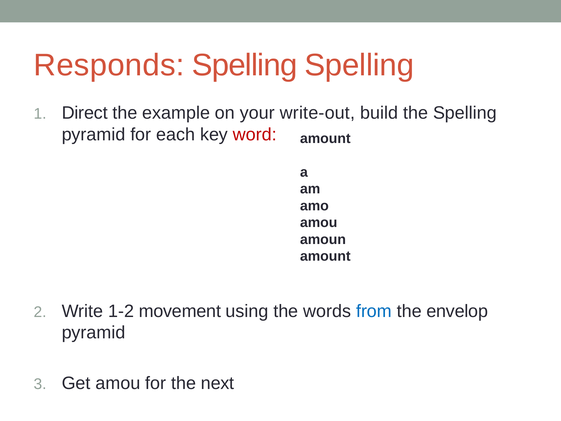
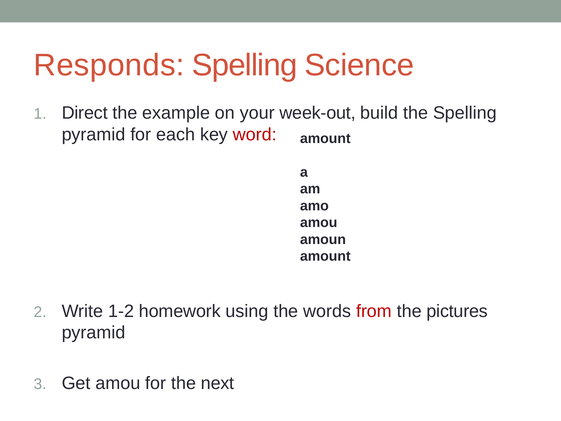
Spelling Spelling: Spelling -> Science (359, 65)
write-out: write-out -> week-out (318, 113)
movement: movement -> homework (180, 311)
from colour: blue -> red (374, 311)
envelop: envelop -> pictures (457, 311)
